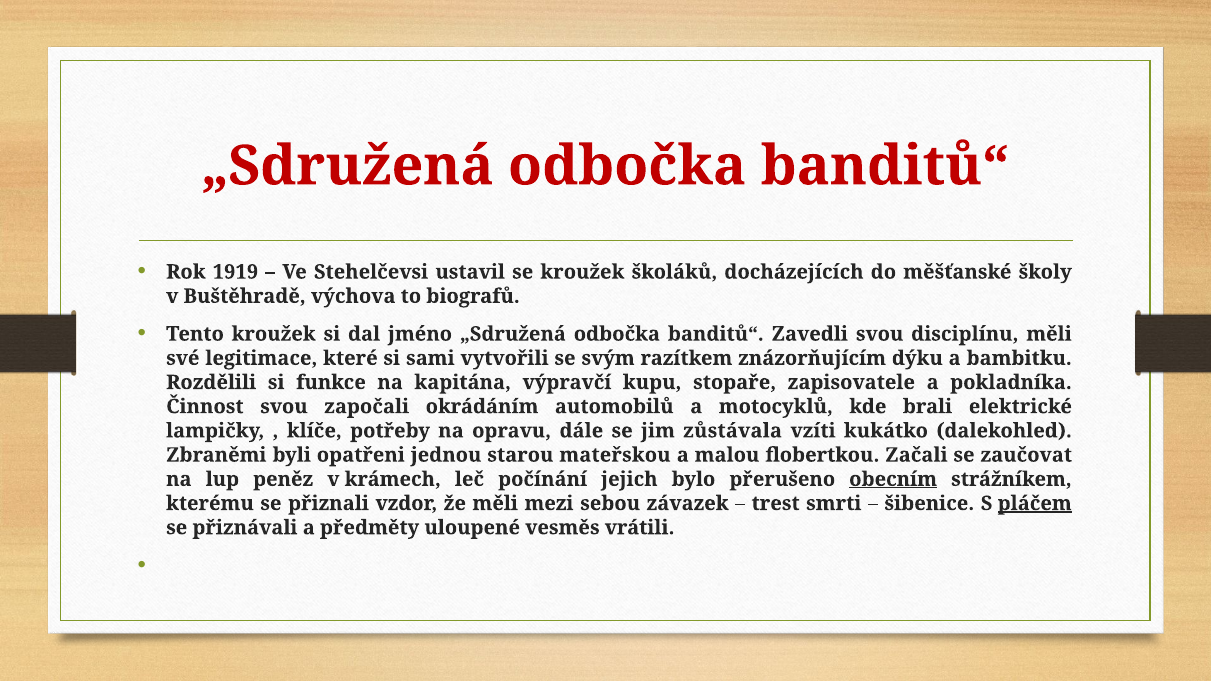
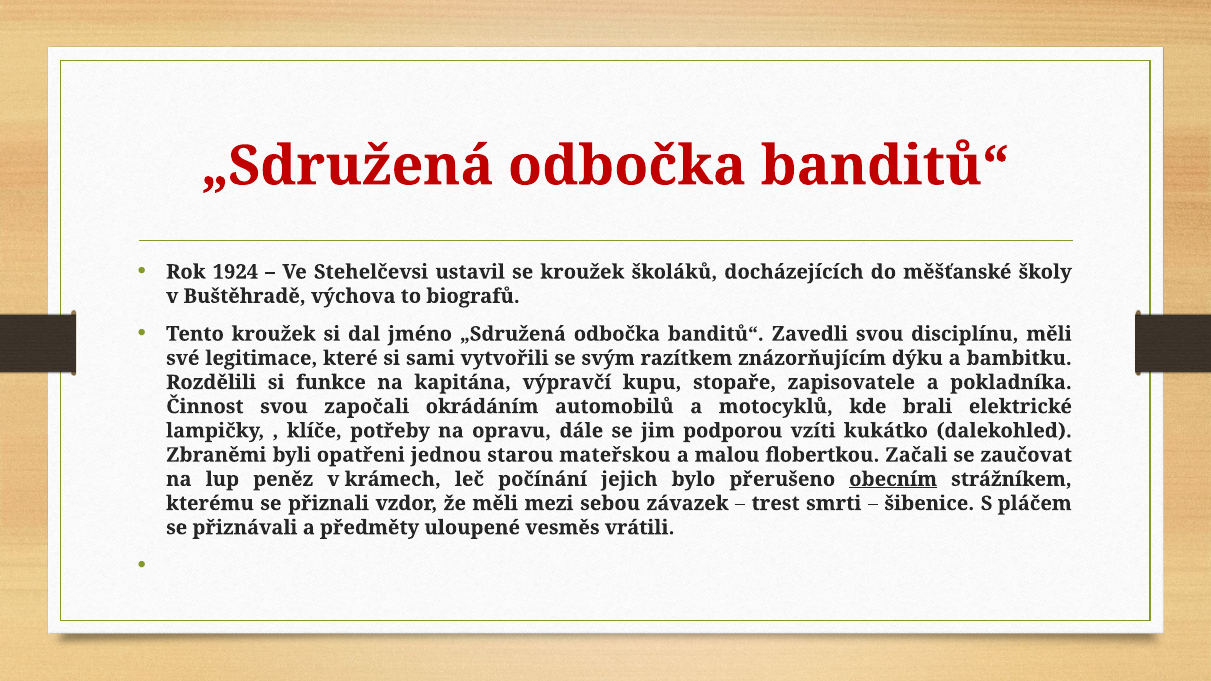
1919: 1919 -> 1924 (235, 272)
zůstávala: zůstávala -> podporou (733, 431)
pláčem underline: present -> none (1035, 504)
